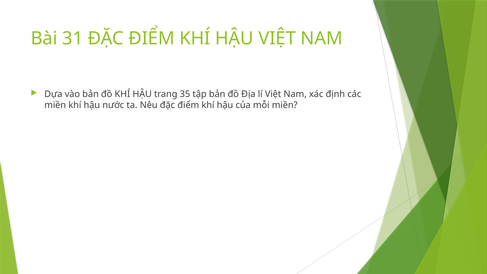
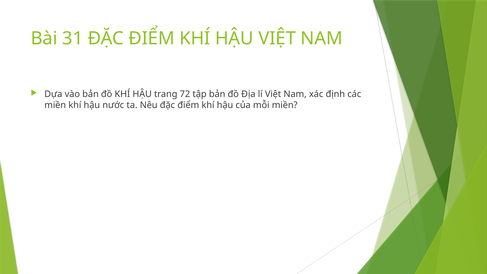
35: 35 -> 72 (185, 94)
